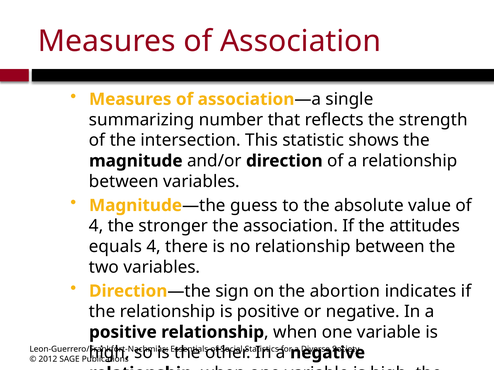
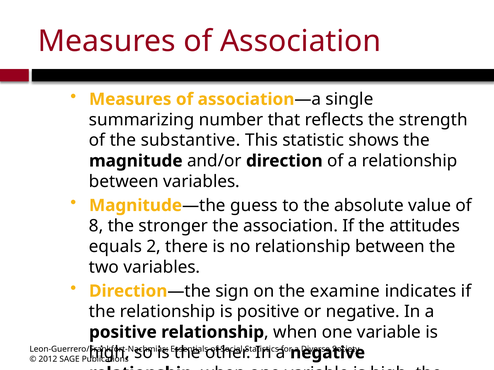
intersection: intersection -> substantive (191, 141)
4: 4 -> 8 (96, 226)
equals 4: 4 -> 2 (154, 247)
abortion: abortion -> examine (345, 291)
